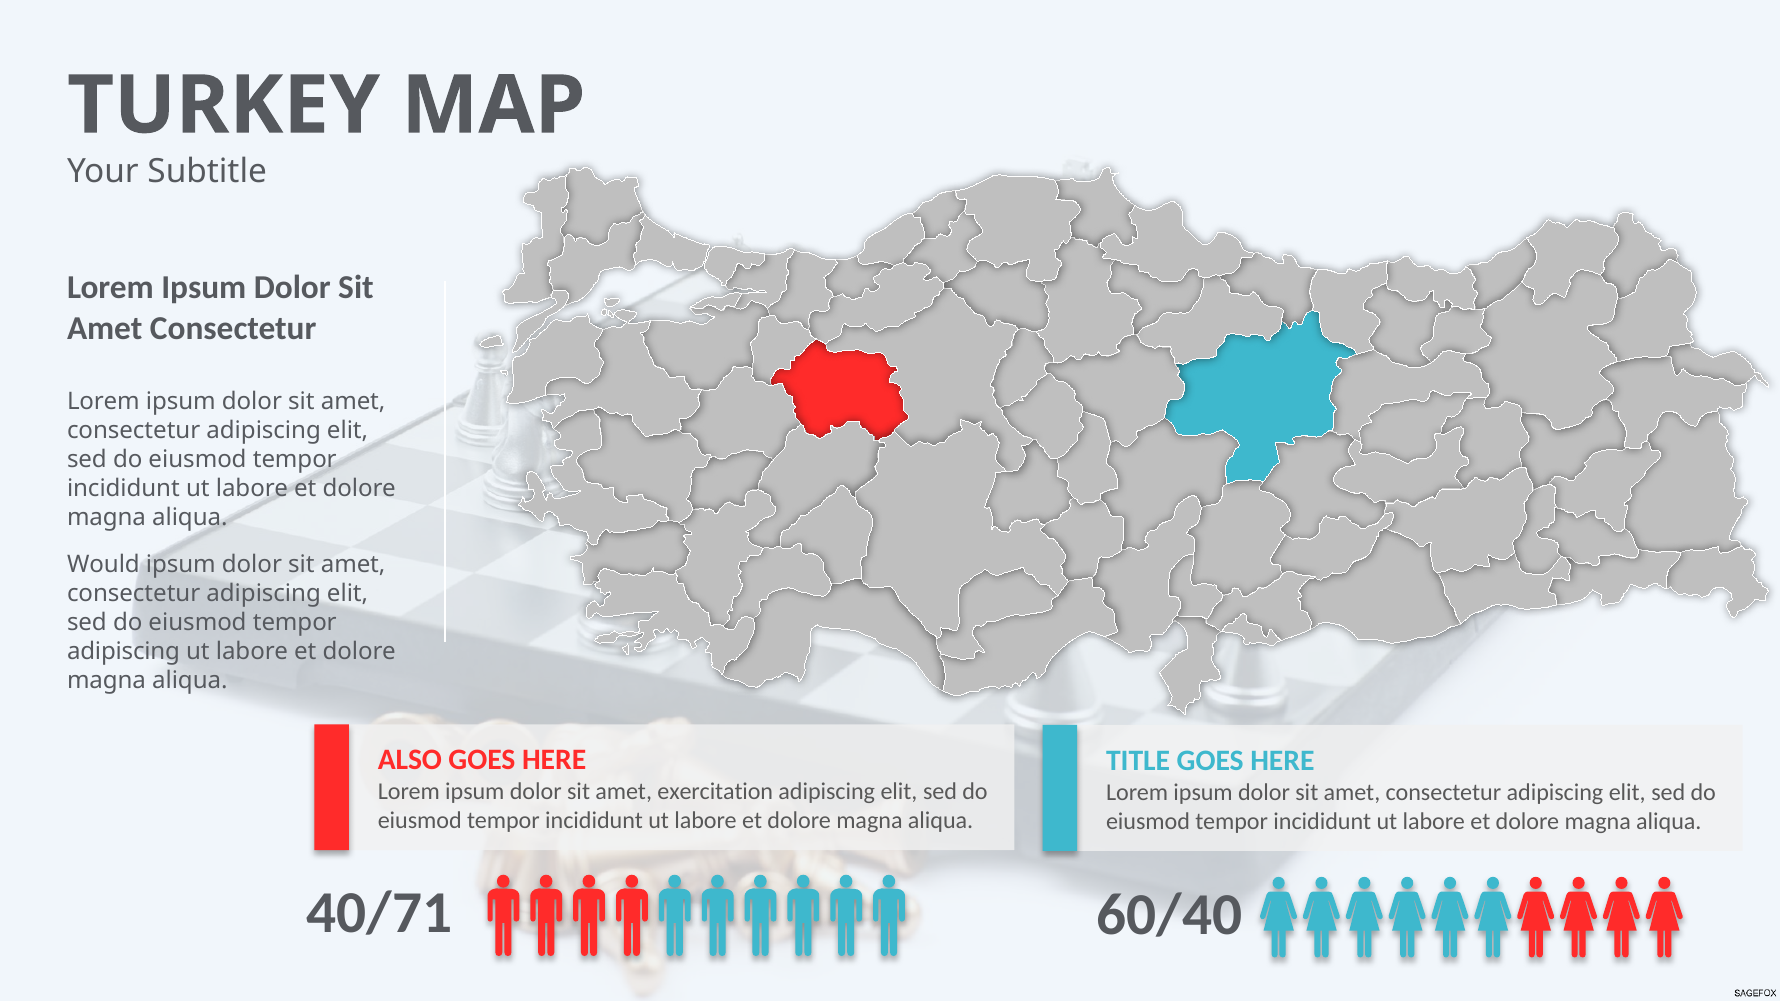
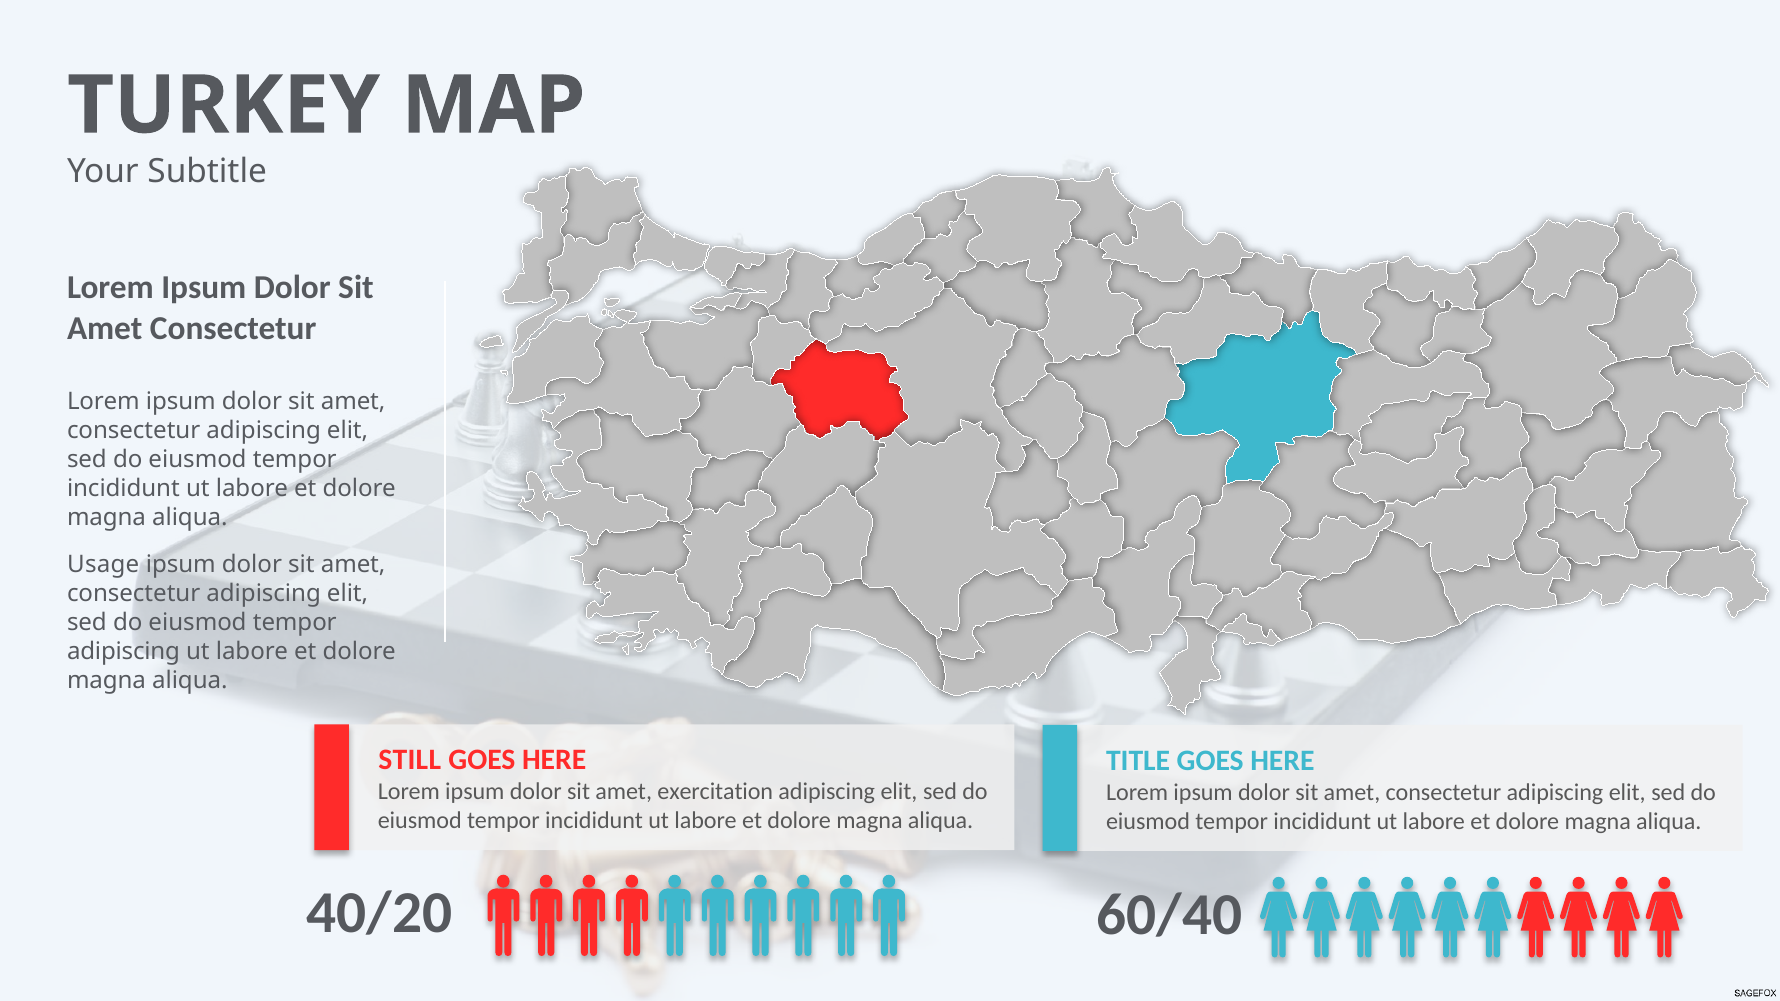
Would: Would -> Usage (103, 565)
ALSO: ALSO -> STILL (410, 760)
40/71: 40/71 -> 40/20 (379, 913)
